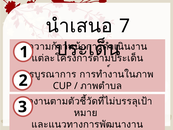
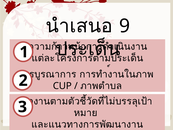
7: 7 -> 9 (125, 26)
